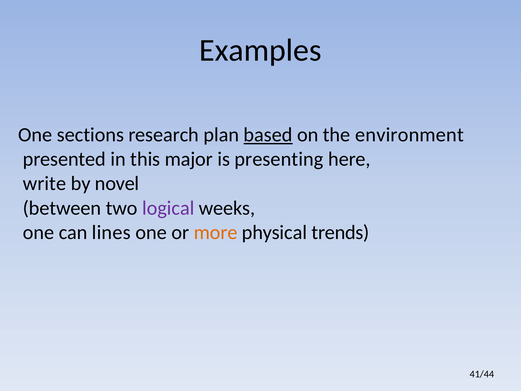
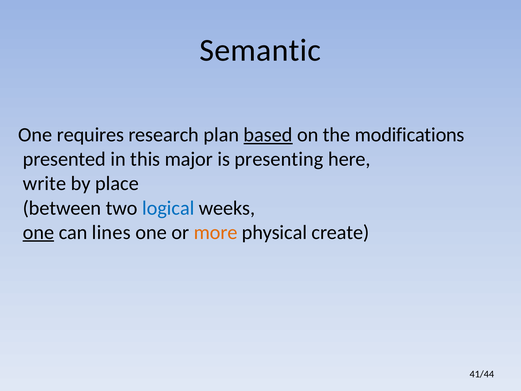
Examples: Examples -> Semantic (260, 50)
sections: sections -> requires (90, 135)
environment: environment -> modifications (410, 135)
novel: novel -> place (117, 184)
logical colour: purple -> blue (168, 208)
one underline: none -> present (38, 232)
trends: trends -> create (340, 232)
